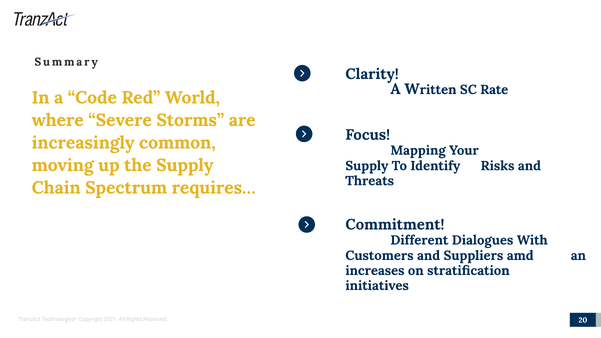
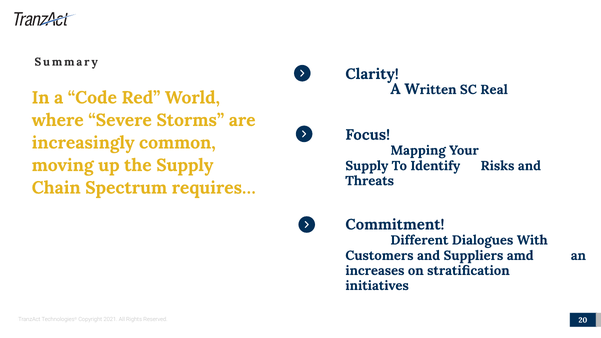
Rate: Rate -> Real (494, 90)
